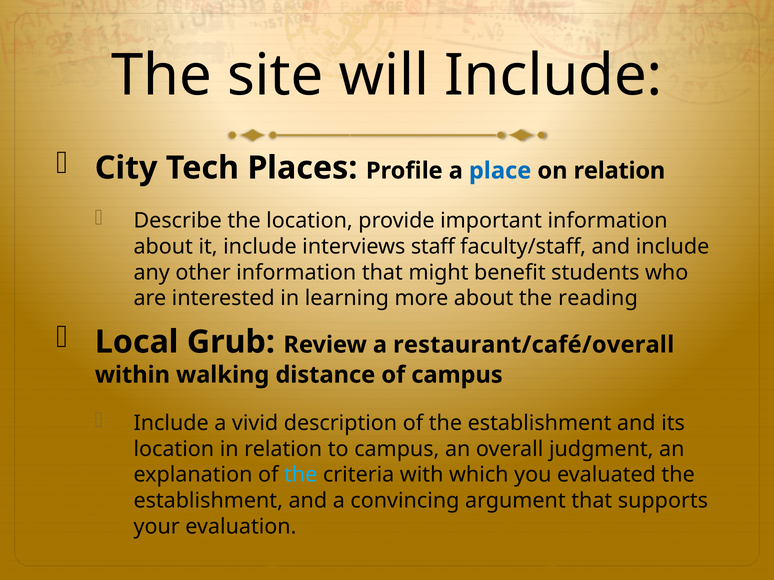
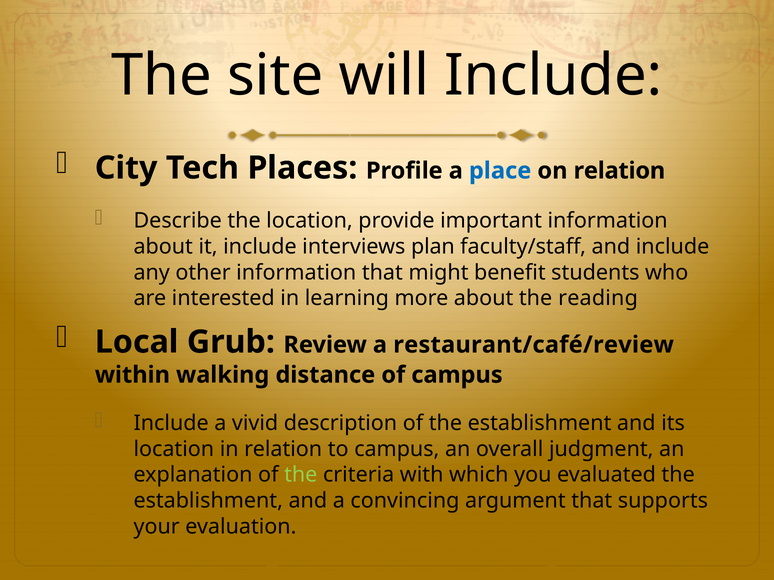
staff: staff -> plan (433, 247)
restaurant/café/overall: restaurant/café/overall -> restaurant/café/review (534, 345)
the colour: light blue -> light green (301, 475)
